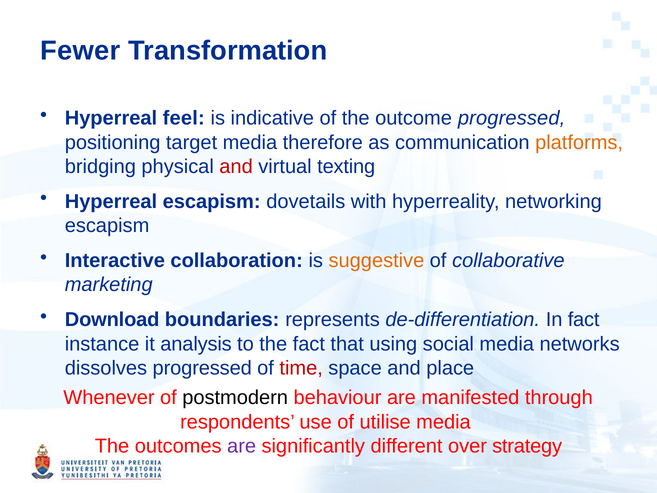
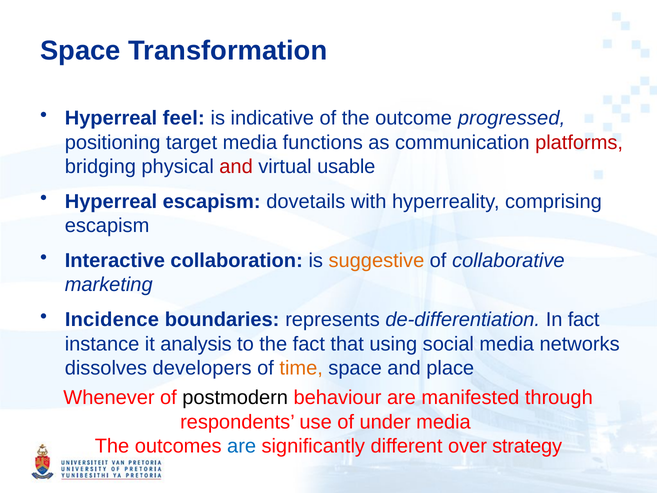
Fewer: Fewer -> Space (80, 51)
therefore: therefore -> functions (323, 142)
platforms colour: orange -> red (579, 142)
texting: texting -> usable (346, 166)
networking: networking -> comprising (553, 201)
Download: Download -> Incidence (112, 320)
dissolves progressed: progressed -> developers (202, 368)
time colour: red -> orange (301, 368)
utilise: utilise -> under (385, 422)
are colour: purple -> blue (242, 446)
